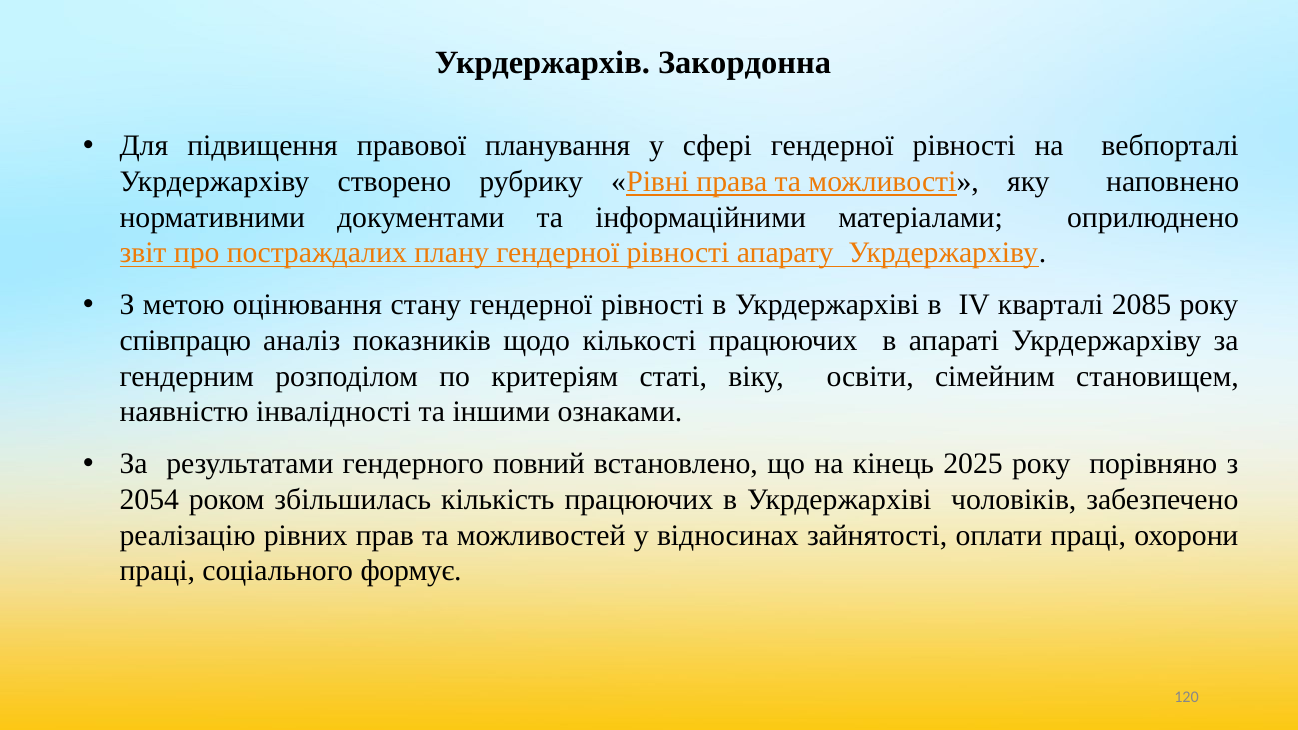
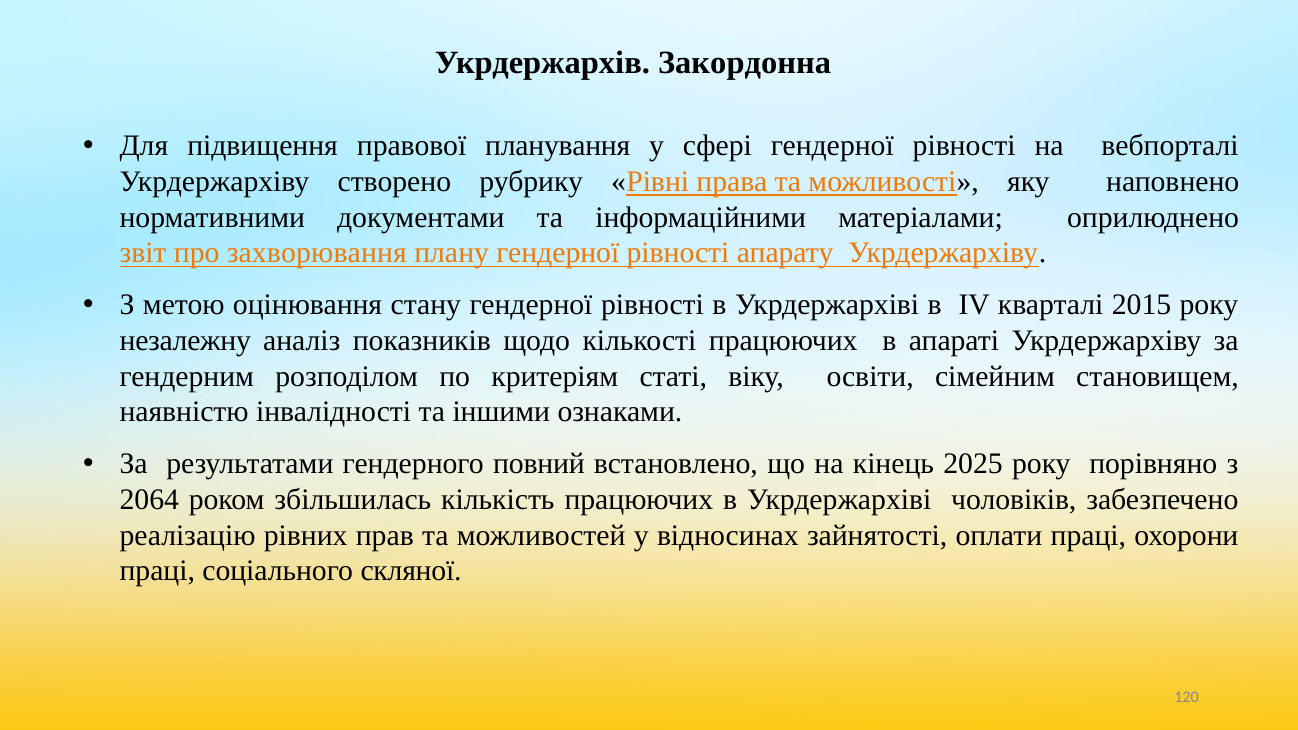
постраждалих: постраждалих -> захворювання (317, 253)
2085: 2085 -> 2015 (1142, 305)
співпрацю: співпрацю -> незалежну (185, 341)
2054: 2054 -> 2064 (149, 500)
формує: формує -> скляної (411, 571)
